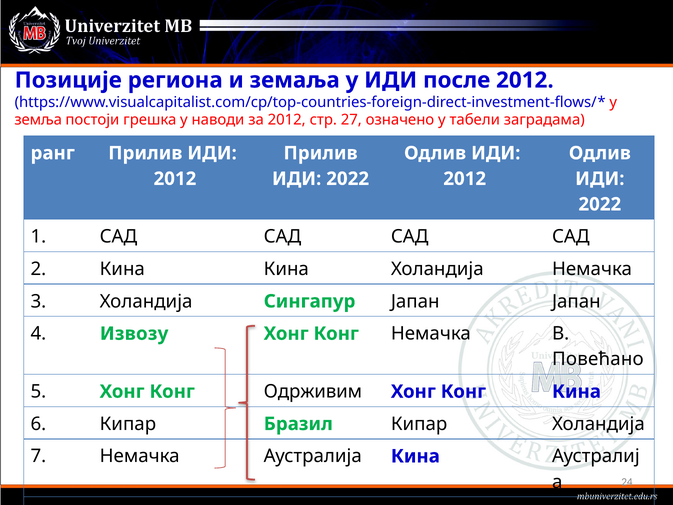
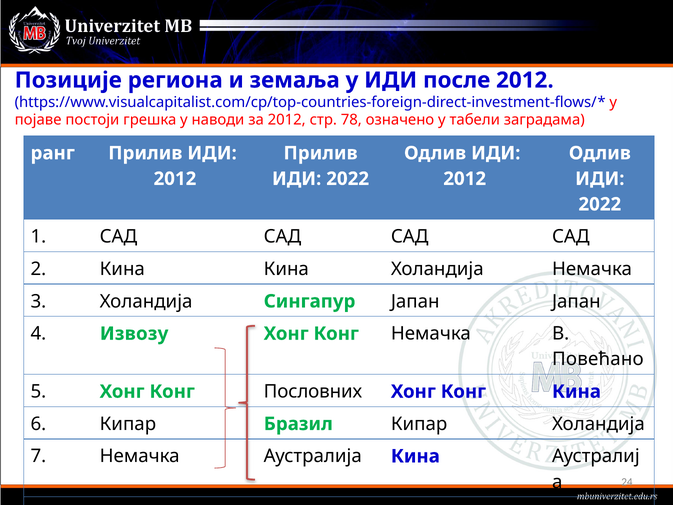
земља: земља -> појаве (38, 120)
27: 27 -> 78 (351, 120)
Одрживим: Одрживим -> Пословних (313, 391)
